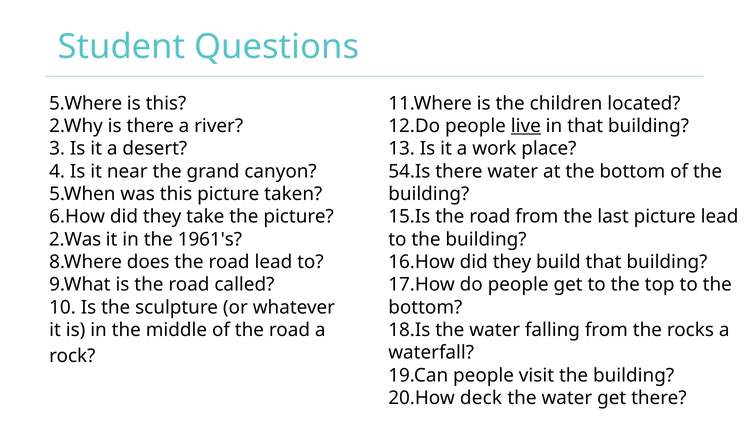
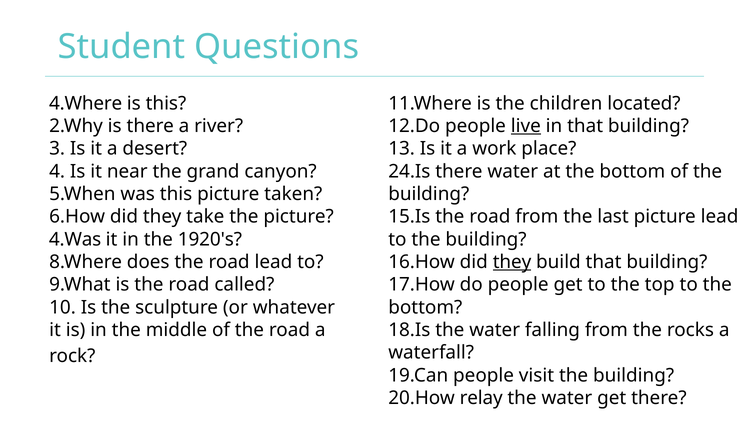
5.Where: 5.Where -> 4.Where (86, 103)
54.Is: 54.Is -> 24.Is (409, 171)
2.Was: 2.Was -> 4.Was (75, 239)
1961's: 1961's -> 1920's (210, 239)
they underline: none -> present (512, 262)
deck: deck -> relay (481, 398)
